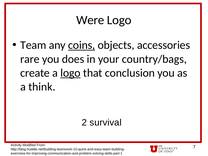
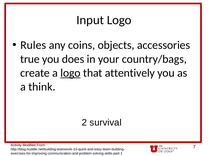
Were: Were -> Input (90, 20)
Team: Team -> Rules (33, 45)
coins underline: present -> none (82, 45)
rare: rare -> true (30, 59)
conclusion: conclusion -> attentively (130, 73)
